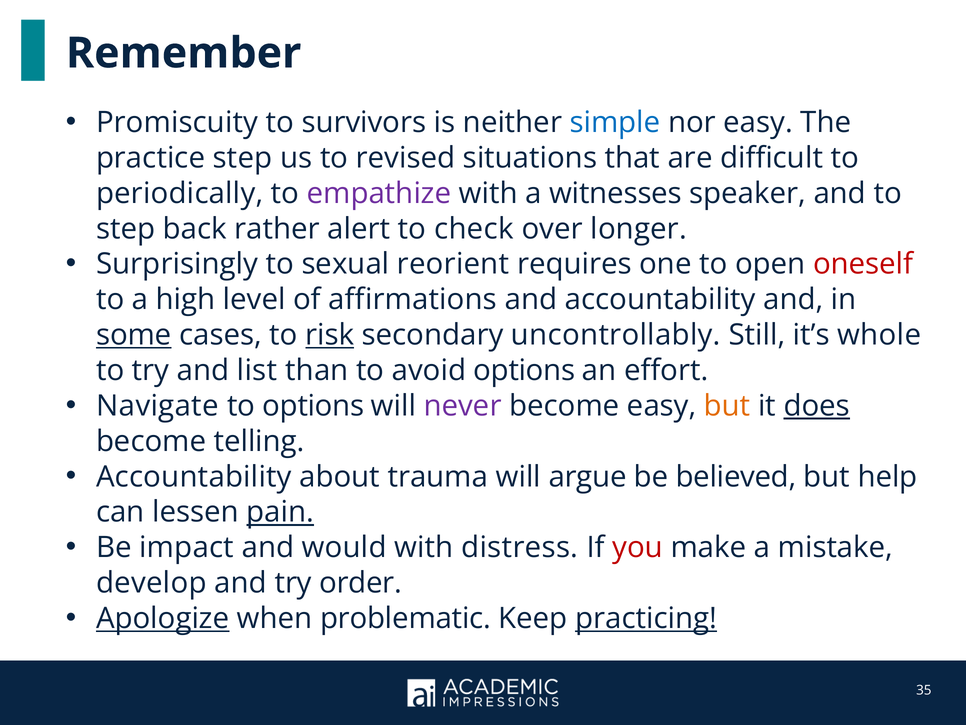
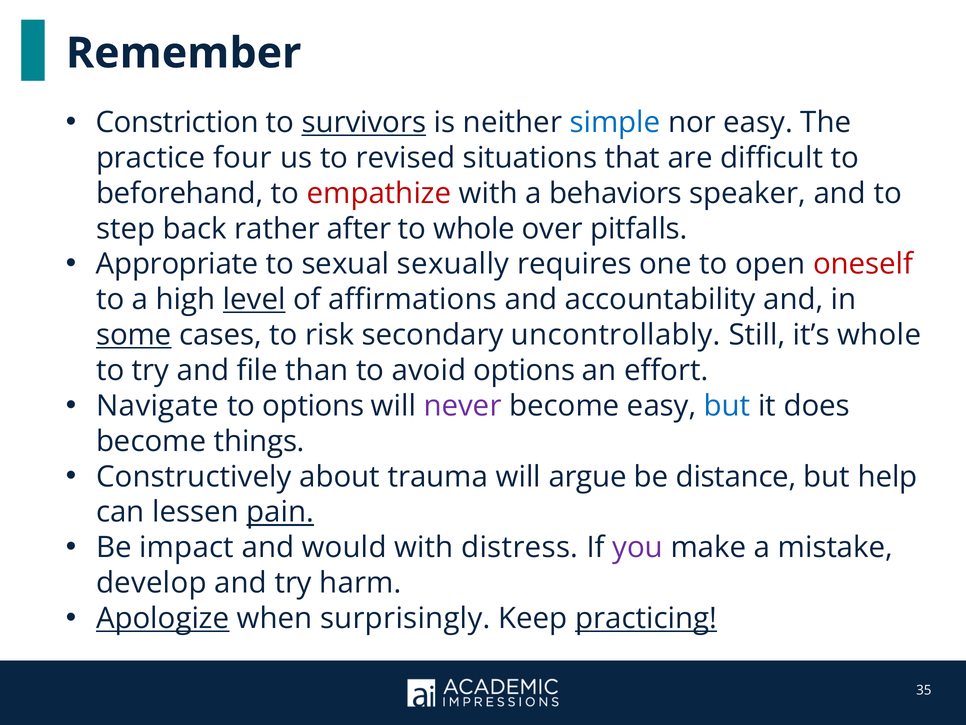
Promiscuity: Promiscuity -> Constriction (177, 122)
survivors underline: none -> present (364, 122)
practice step: step -> four (243, 158)
periodically: periodically -> beforehand (180, 193)
empathize colour: purple -> red (379, 193)
witnesses: witnesses -> behaviors (616, 193)
alert: alert -> after (359, 229)
to check: check -> whole (474, 229)
longer: longer -> pitfalls (639, 229)
Surprisingly: Surprisingly -> Appropriate (177, 264)
reorient: reorient -> sexually (453, 264)
level underline: none -> present (254, 299)
risk underline: present -> none (330, 335)
list: list -> file (257, 370)
but colour: orange -> blue (727, 406)
does underline: present -> none (817, 406)
telling: telling -> things (259, 441)
Accountability: Accountability -> Constructively (194, 476)
believed: believed -> distance (736, 476)
you colour: red -> purple (638, 547)
order: order -> harm (360, 583)
problematic: problematic -> surprisingly (405, 618)
